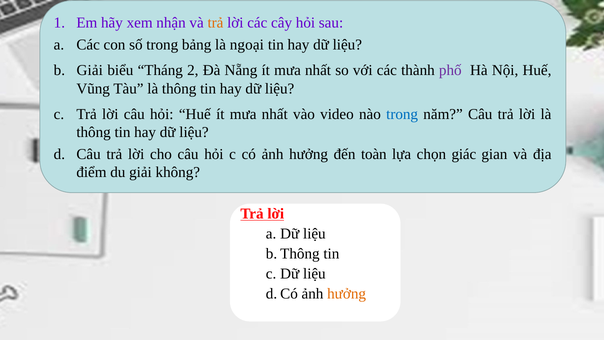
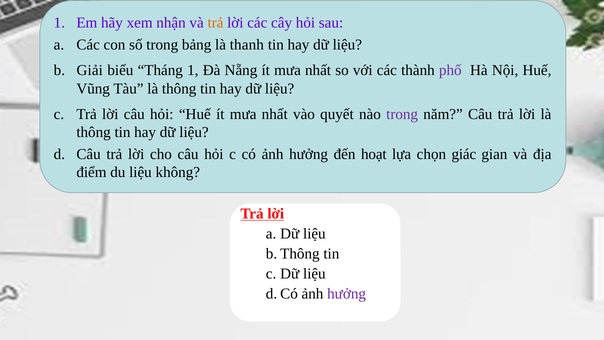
ngoại: ngoại -> thanh (247, 45)
Tháng 2: 2 -> 1 (193, 70)
video: video -> quyết (337, 114)
trong colour: blue -> purple (402, 114)
toàn: toàn -> hoạt (374, 154)
du giải: giải -> liệu (140, 172)
hưởng colour: orange -> purple (347, 293)
